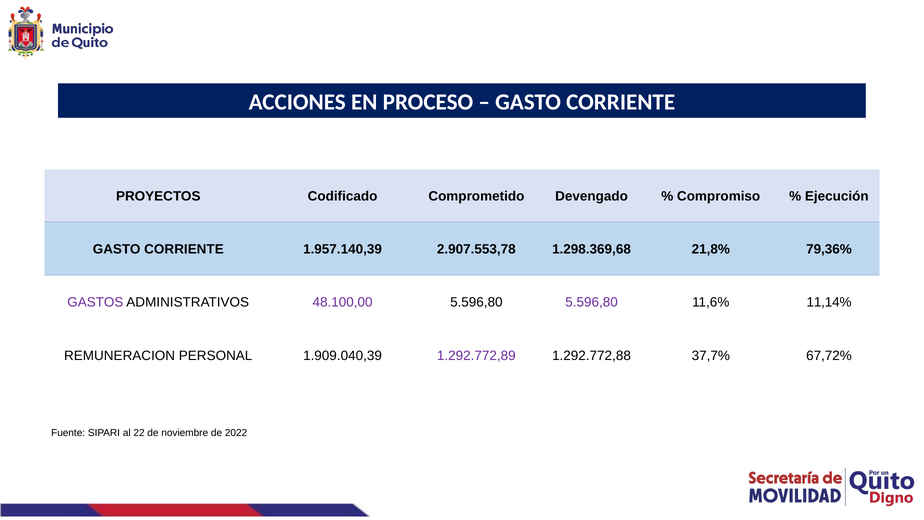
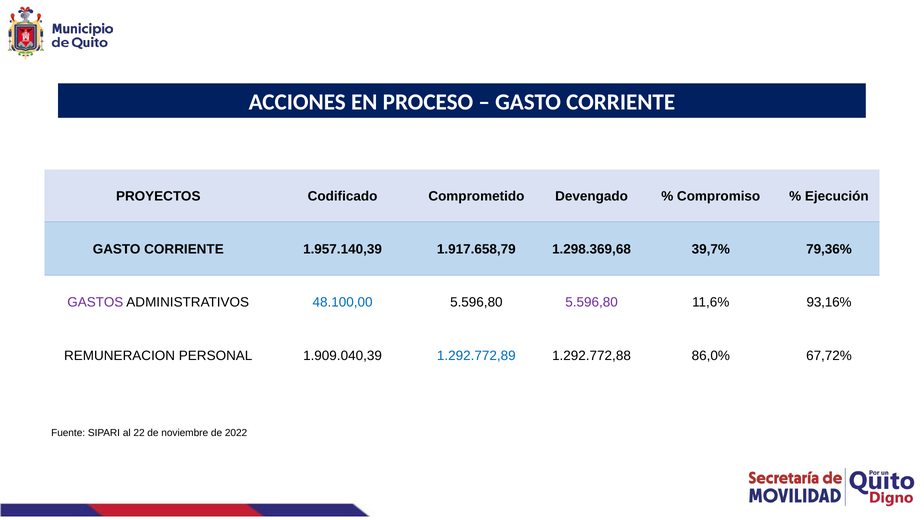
2.907.553,78: 2.907.553,78 -> 1.917.658,79 (476, 249)
21,8%: 21,8% -> 39,7% (711, 249)
48.100,00 colour: purple -> blue (343, 302)
11,14%: 11,14% -> 93,16% (829, 302)
1.292.772,89 colour: purple -> blue (476, 355)
37,7%: 37,7% -> 86,0% (711, 355)
